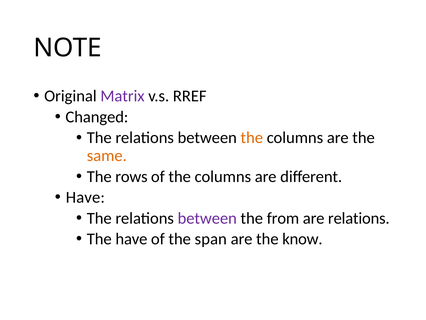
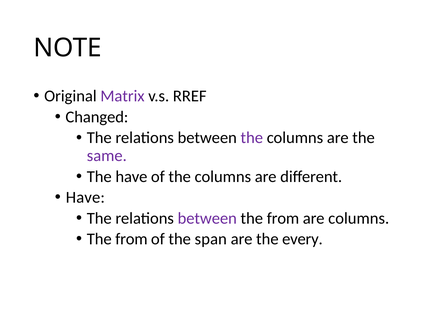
the colour: orange -> purple (252, 138)
same colour: orange -> purple (107, 155)
The rows: rows -> have (131, 176)
are relations: relations -> columns (359, 218)
have: have -> from (131, 239)
know: know -> every (302, 239)
